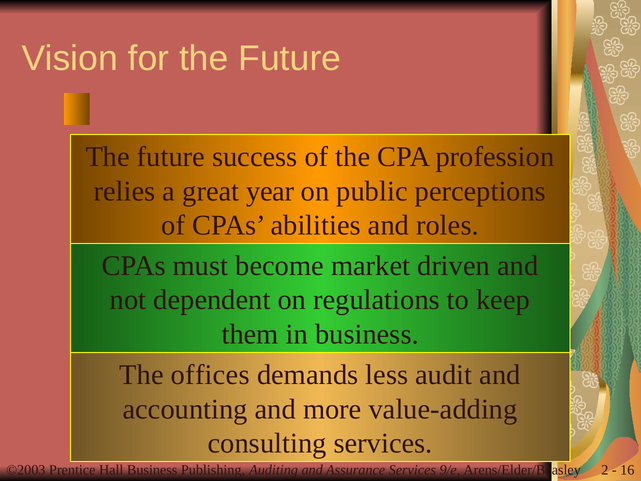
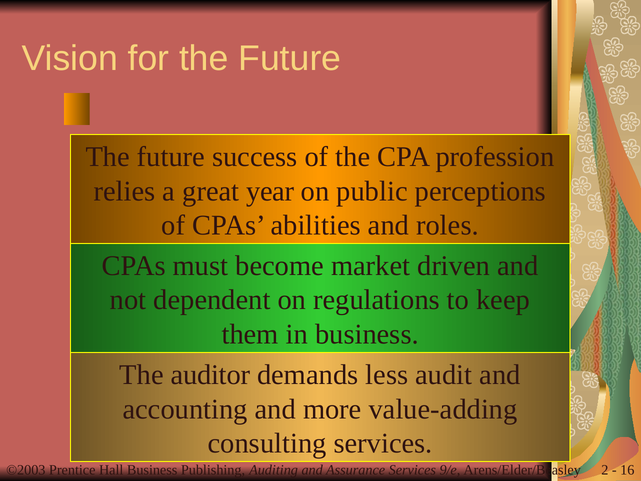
offices: offices -> auditor (210, 375)
